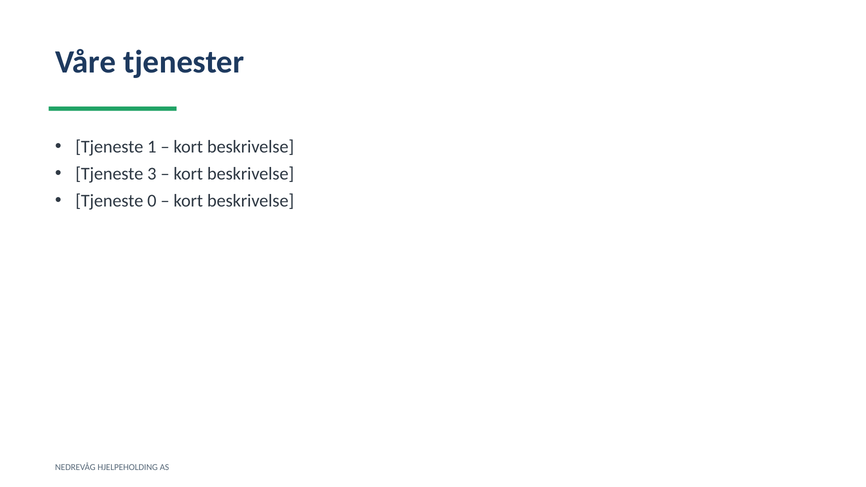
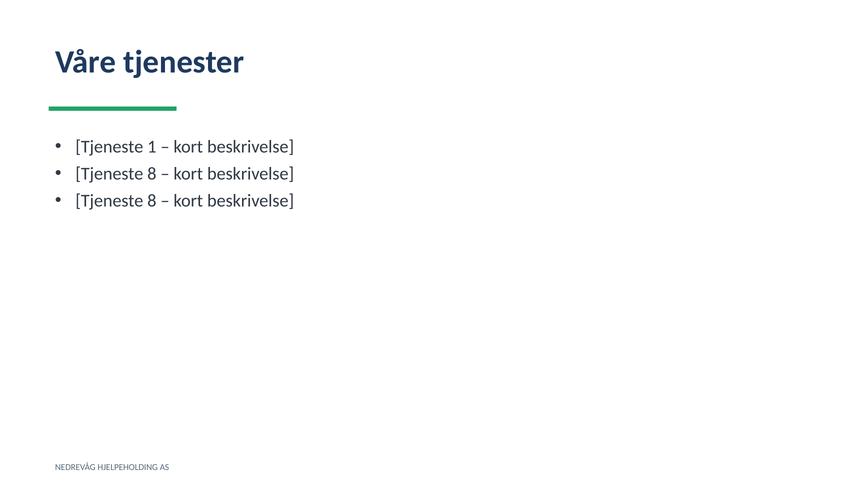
3: 3 -> 8 (152, 174)
0: 0 -> 8 (152, 201)
